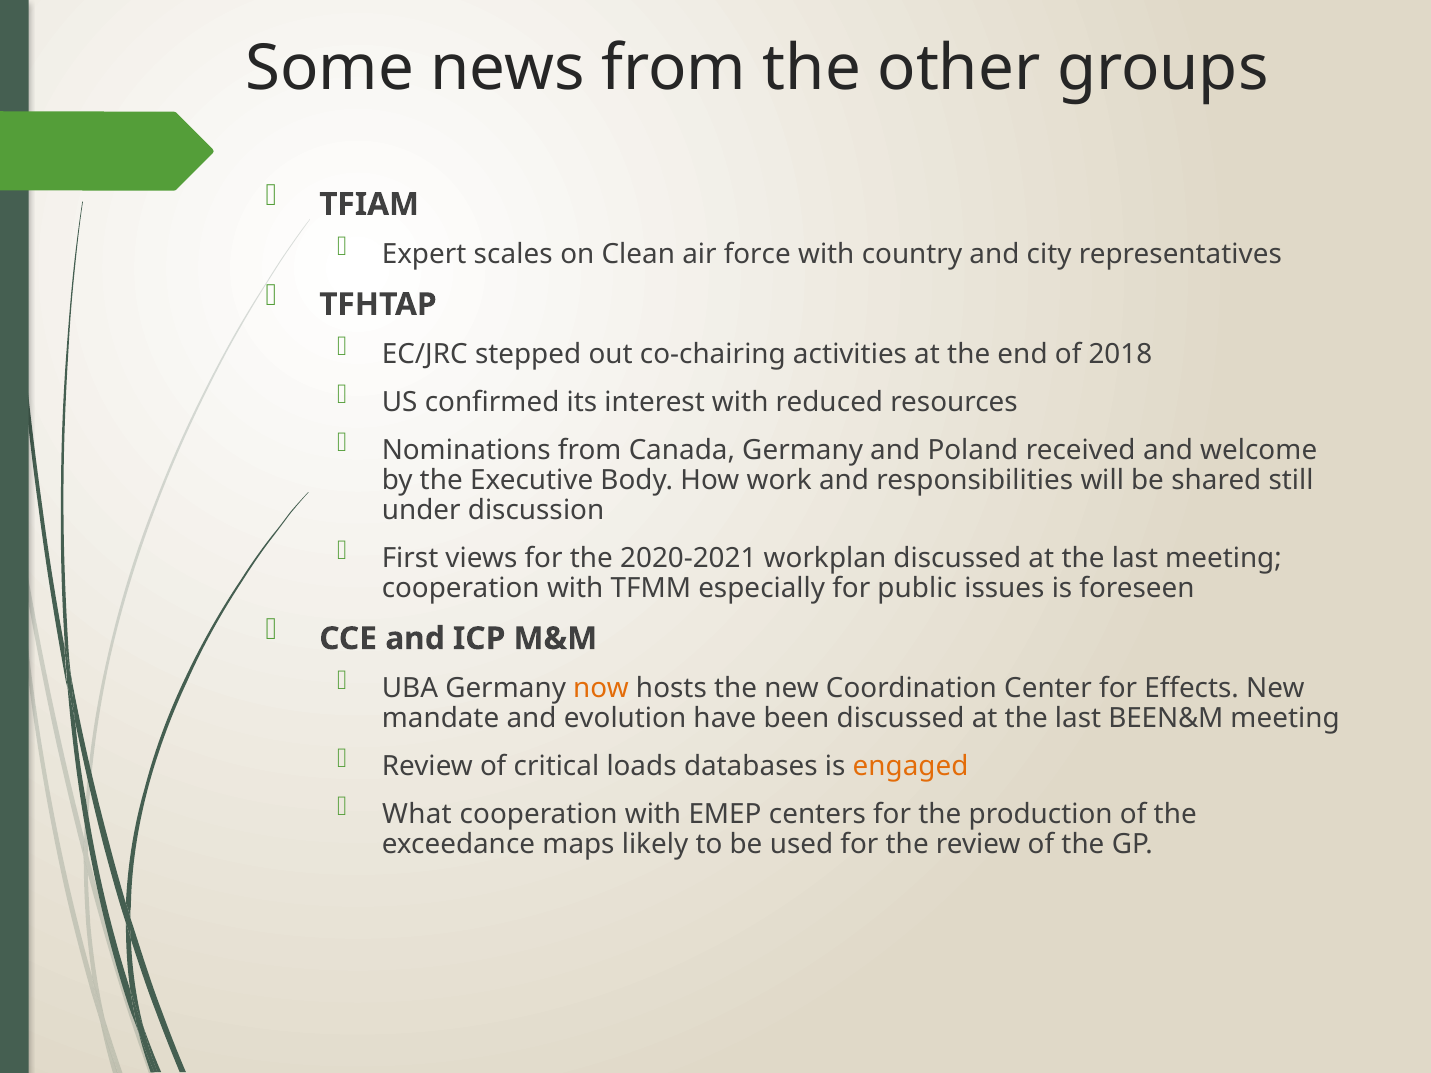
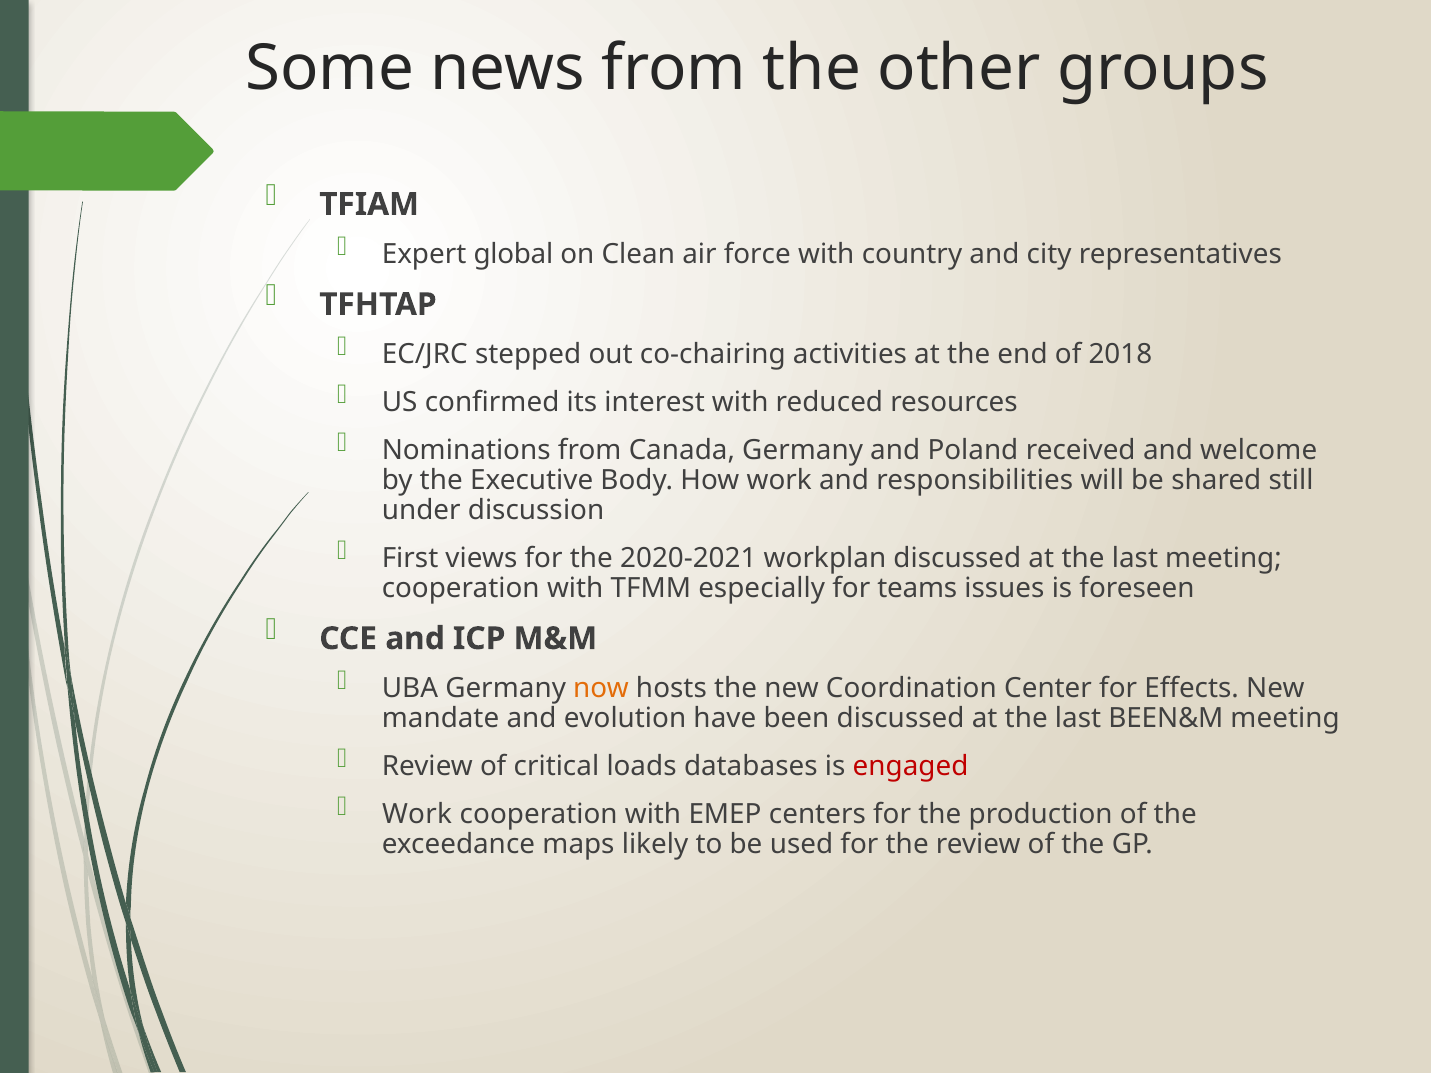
scales: scales -> global (513, 254)
public: public -> teams (917, 588)
engaged colour: orange -> red (911, 766)
What: What -> Work (417, 814)
